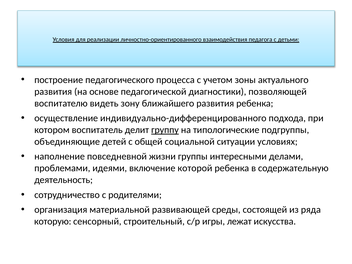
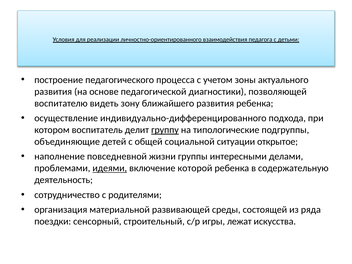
условиях: условиях -> открытое (278, 142)
идеями underline: none -> present (110, 168)
которую: которую -> поездки (53, 221)
